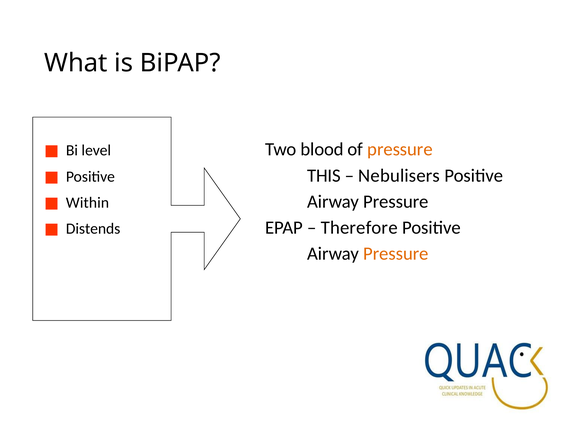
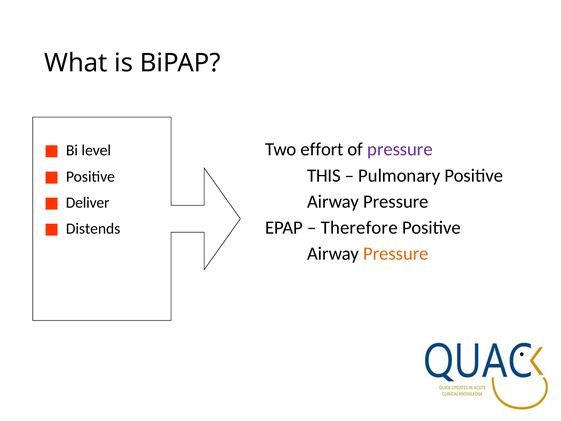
blood: blood -> effort (322, 149)
pressure colour: orange -> purple (400, 149)
Nebulisers: Nebulisers -> Pulmonary (399, 175)
Within: Within -> Deliver (88, 202)
